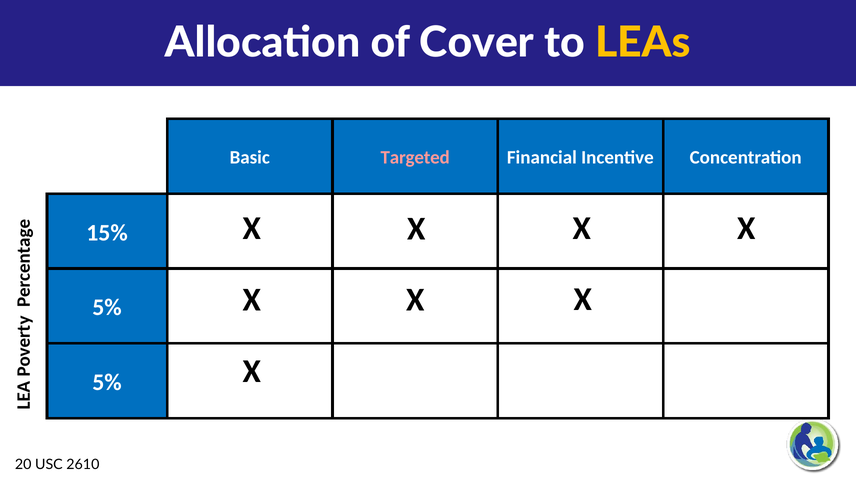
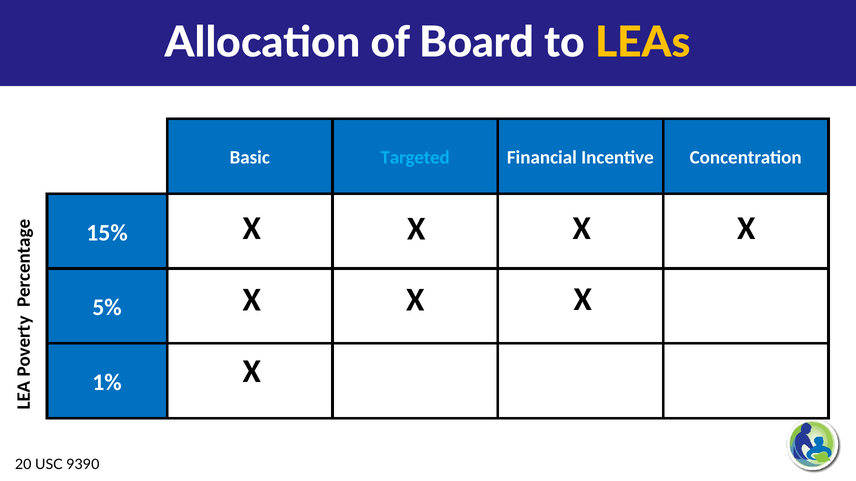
Cover: Cover -> Board (477, 42)
Targeted colour: pink -> light blue (415, 158)
5%: 5% -> 1% (107, 383)
2610: 2610 -> 9390 (83, 465)
